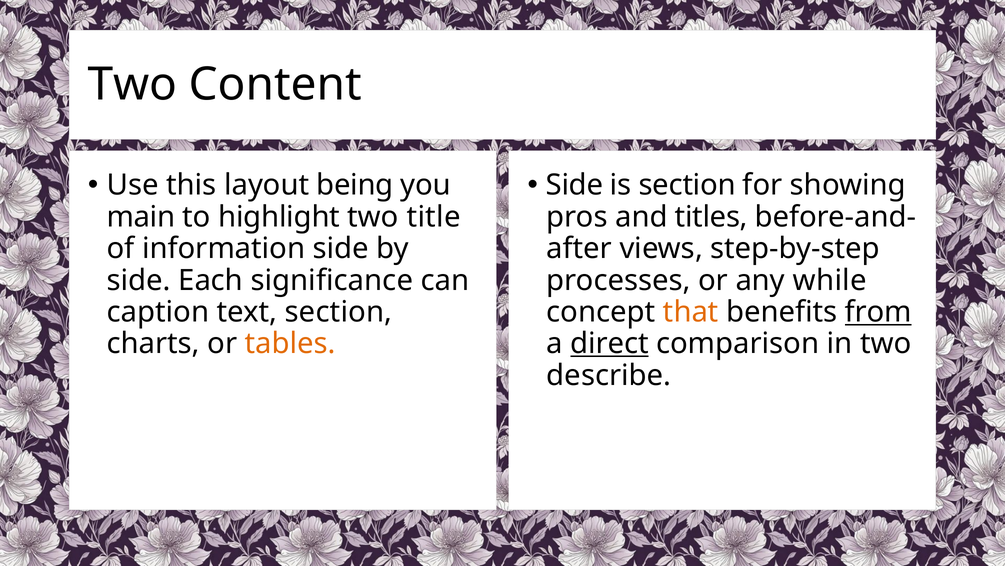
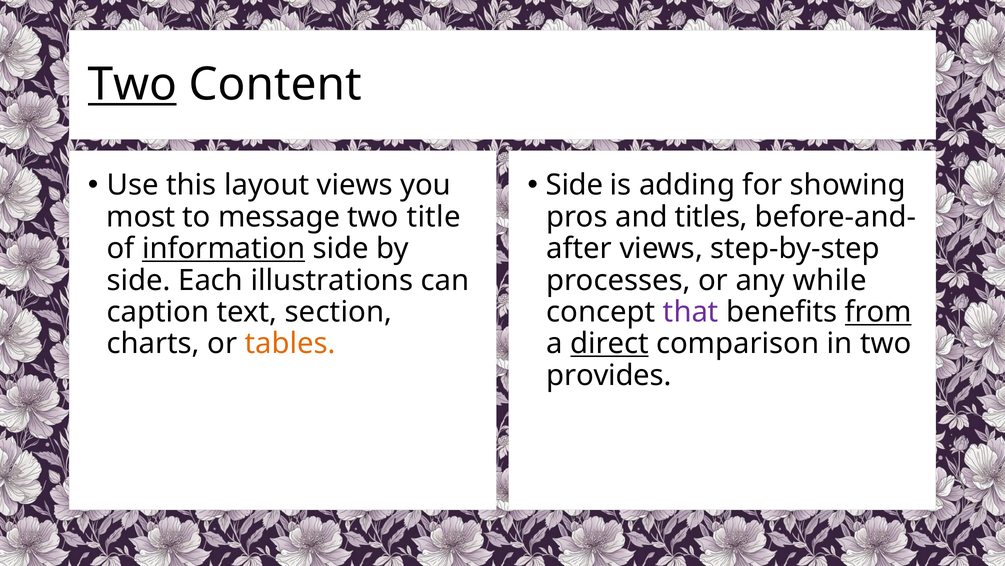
Two underline: none -> present (132, 84)
layout being: being -> views (355, 185)
is section: section -> adding (687, 185)
main: main -> most (141, 217)
highlight: highlight -> message (279, 217)
information underline: none -> present (224, 248)
significance: significance -> illustrations (332, 280)
that colour: orange -> purple (691, 312)
describe: describe -> provides (609, 375)
